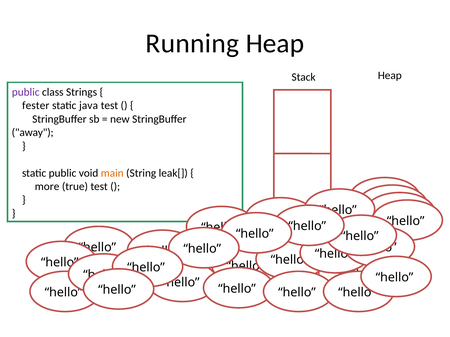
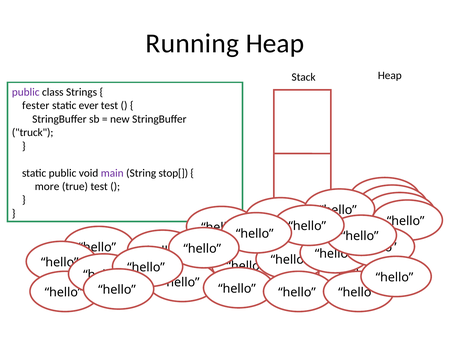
java: java -> ever (89, 106)
away: away -> truck (33, 133)
main colour: orange -> purple (112, 173)
leak[: leak[ -> stop[ (173, 173)
